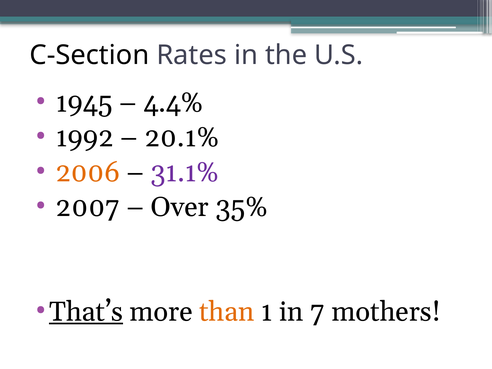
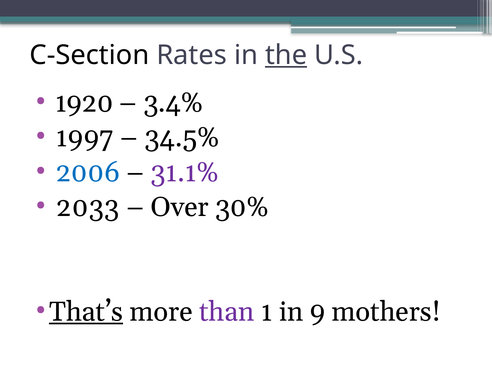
the underline: none -> present (286, 55)
1945: 1945 -> 1920 (84, 103)
4.4%: 4.4% -> 3.4% (173, 103)
1992: 1992 -> 1997 (85, 138)
20.1%: 20.1% -> 34.5% (182, 138)
2006 colour: orange -> blue (88, 172)
2007: 2007 -> 2033 (88, 207)
35%: 35% -> 30% (242, 207)
than colour: orange -> purple (227, 312)
7: 7 -> 9 (318, 312)
